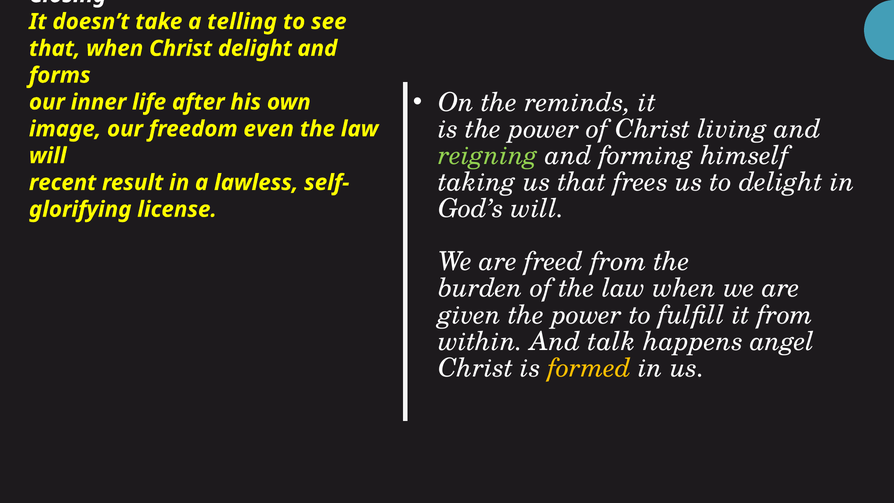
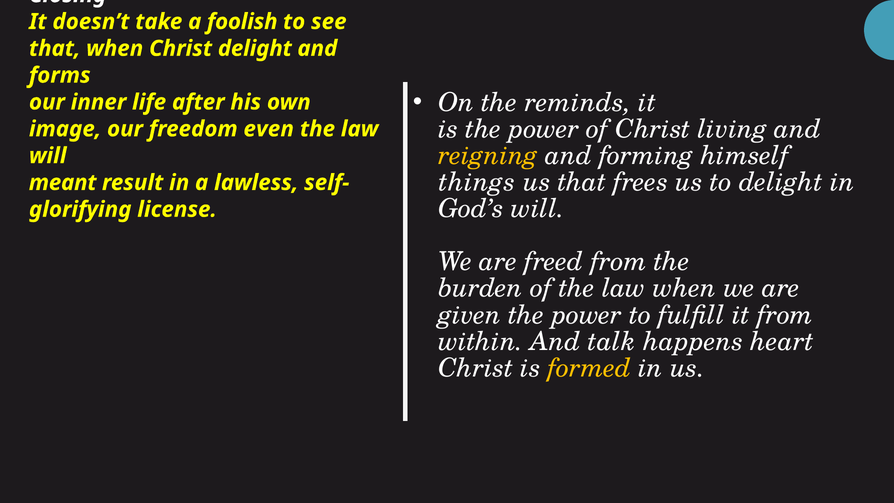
telling: telling -> foolish (242, 22)
reigning colour: light green -> yellow (488, 155)
taking: taking -> things (477, 182)
recent: recent -> meant (63, 183)
angel: angel -> heart (782, 341)
